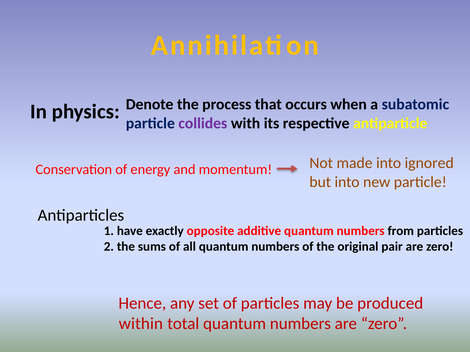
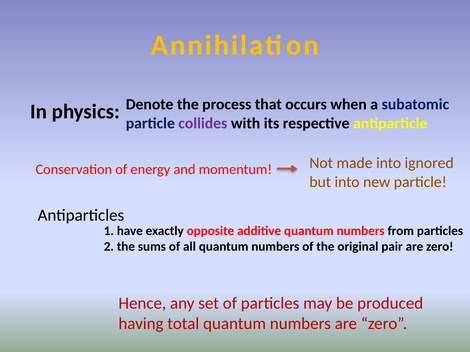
within: within -> having (141, 324)
